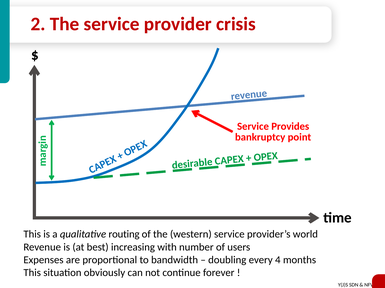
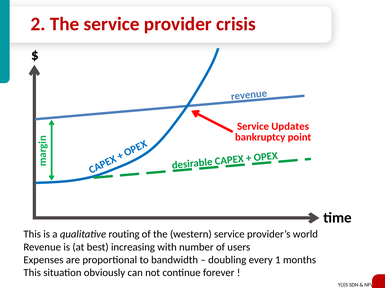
Provides: Provides -> Updates (290, 127)
4: 4 -> 1 (278, 260)
